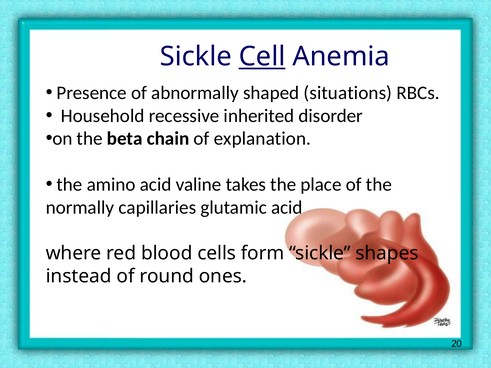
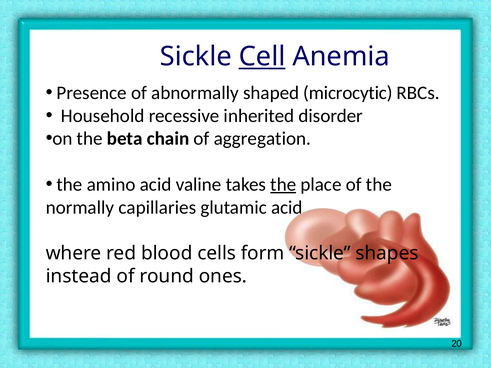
situations: situations -> microcytic (348, 93)
explanation: explanation -> aggregation (262, 139)
the underline: none -> present (283, 185)
